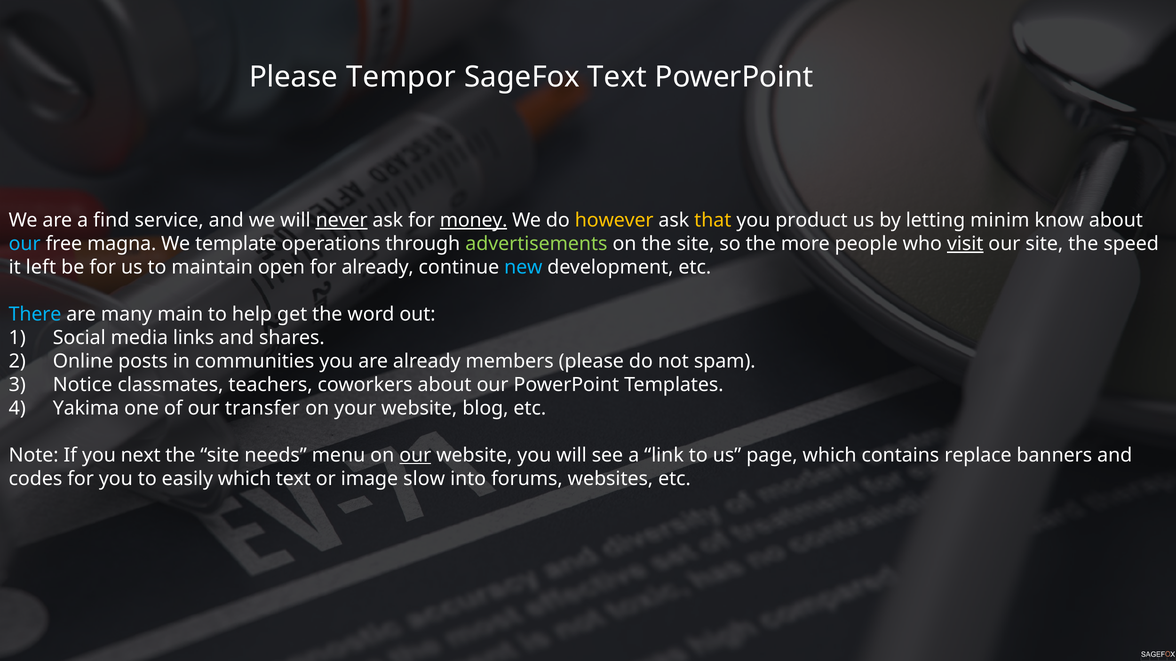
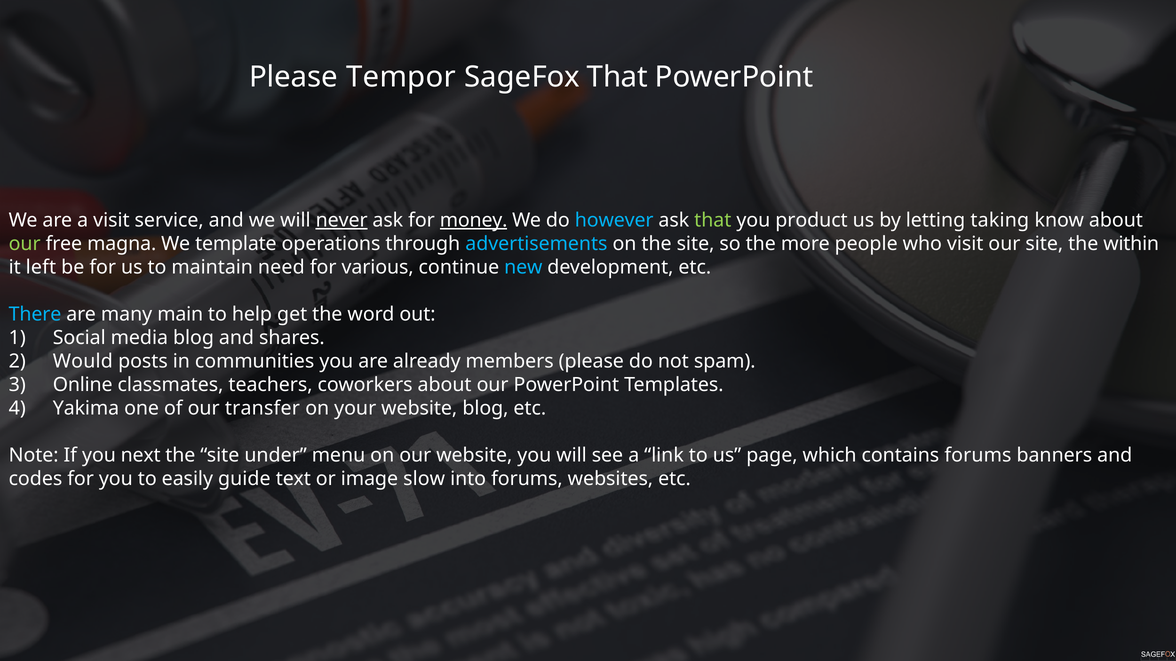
SageFox Text: Text -> That (617, 77)
a find: find -> visit (111, 220)
however colour: yellow -> light blue (614, 220)
that colour: yellow -> light green (713, 220)
minim: minim -> taking (1000, 220)
our colour: light blue -> light green (25, 244)
advertisements colour: light green -> light blue (536, 244)
visit underline: present -> none (965, 244)
speed: speed -> within (1131, 244)
open: open -> need (281, 267)
for already: already -> various (378, 267)
media links: links -> blog (193, 338)
Online: Online -> Would (83, 361)
Notice: Notice -> Online (83, 385)
needs: needs -> under (276, 456)
our underline: present -> none (415, 456)
contains replace: replace -> forums (978, 456)
easily which: which -> guide (244, 479)
